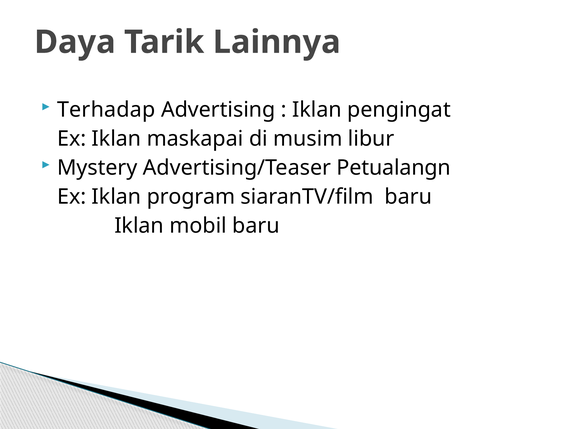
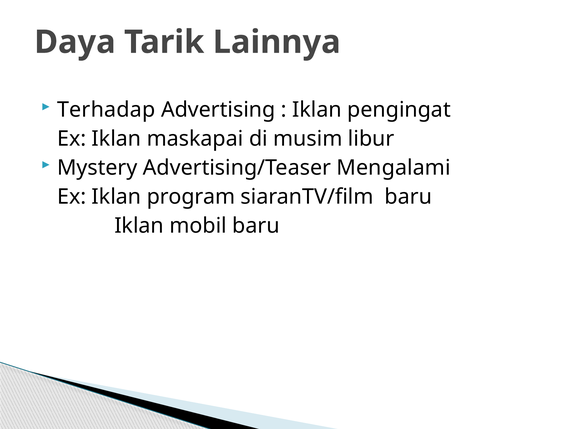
Petualangn: Petualangn -> Mengalami (394, 168)
